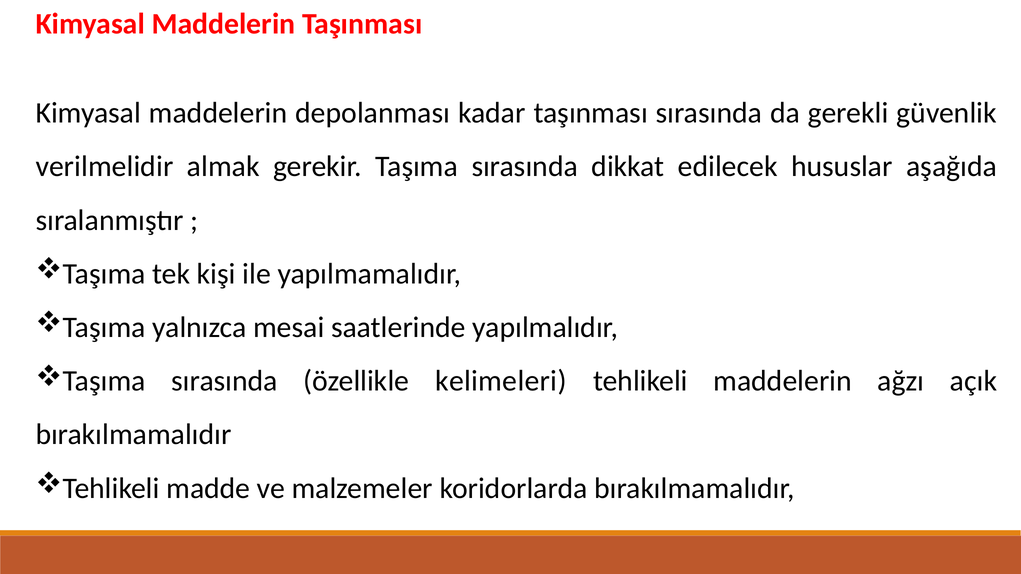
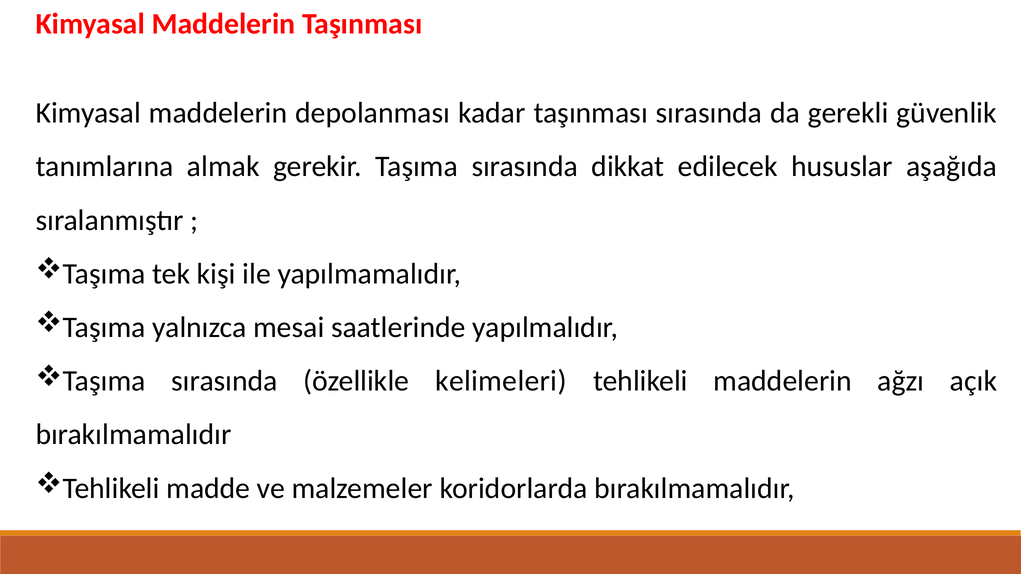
verilmelidir: verilmelidir -> tanımlarına (105, 167)
